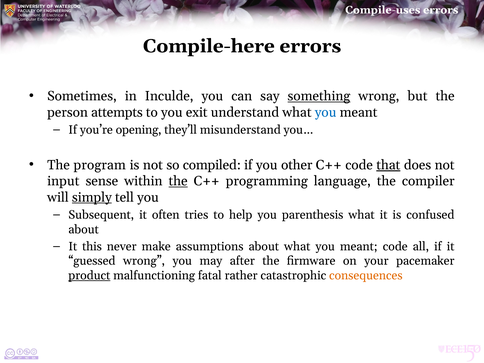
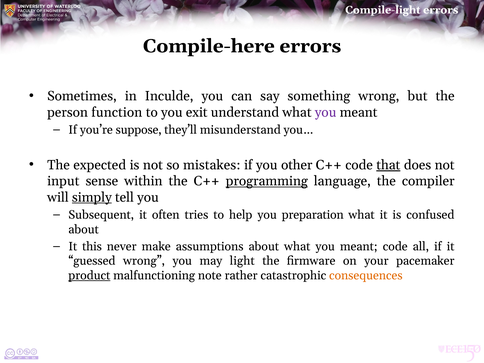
Compile-uses: Compile-uses -> Compile-light (383, 10)
something underline: present -> none (319, 96)
attempts: attempts -> function (117, 112)
you colour: blue -> purple (326, 112)
opening: opening -> suppose (139, 130)
program: program -> expected (100, 165)
compiled: compiled -> mistakes (212, 165)
the underline: present -> none (178, 181)
programming underline: none -> present (267, 181)
parenthesis: parenthesis -> preparation (313, 215)
after: after -> light (242, 261)
fatal: fatal -> note (210, 275)
